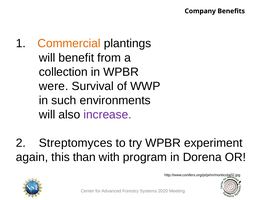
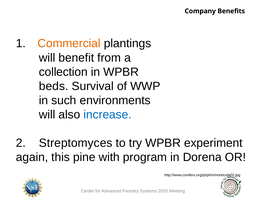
were: were -> beds (54, 86)
increase colour: purple -> blue (108, 114)
than: than -> pine (84, 157)
